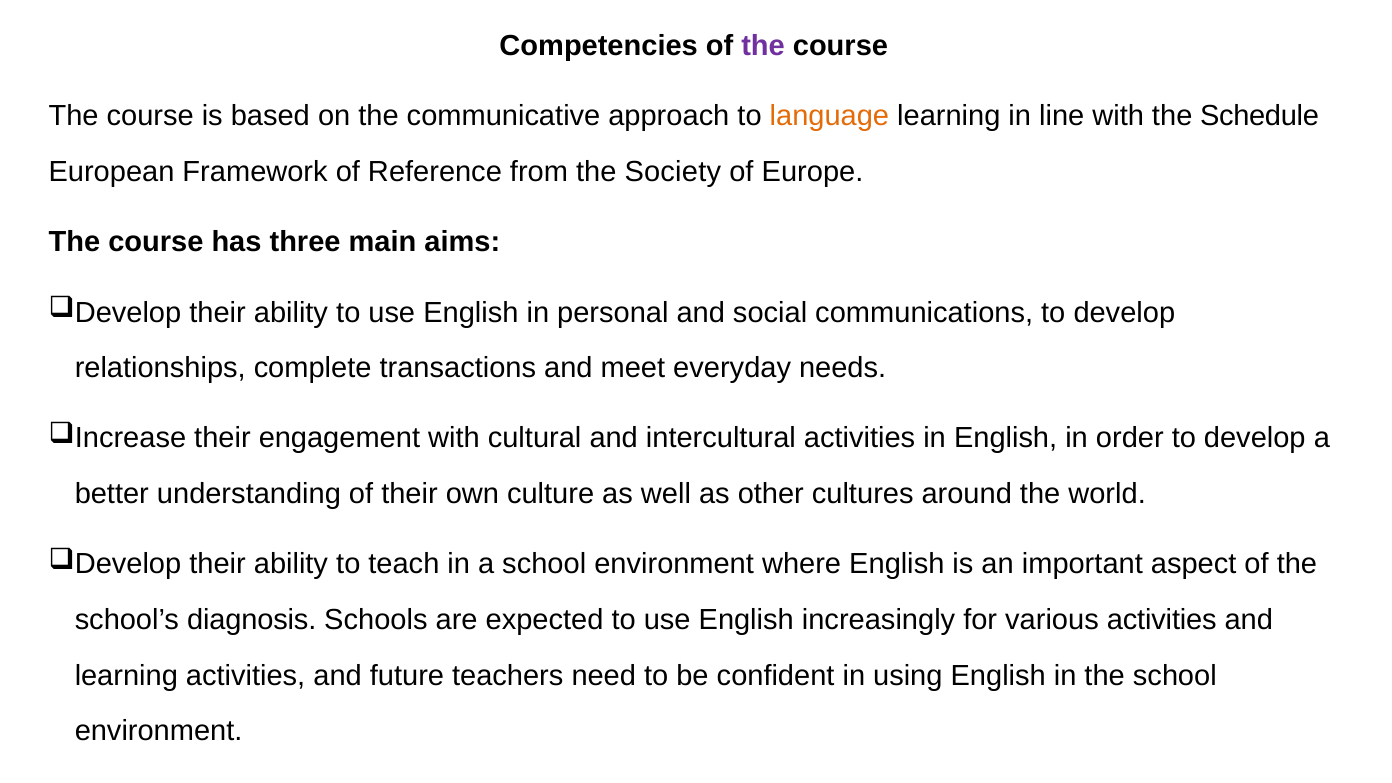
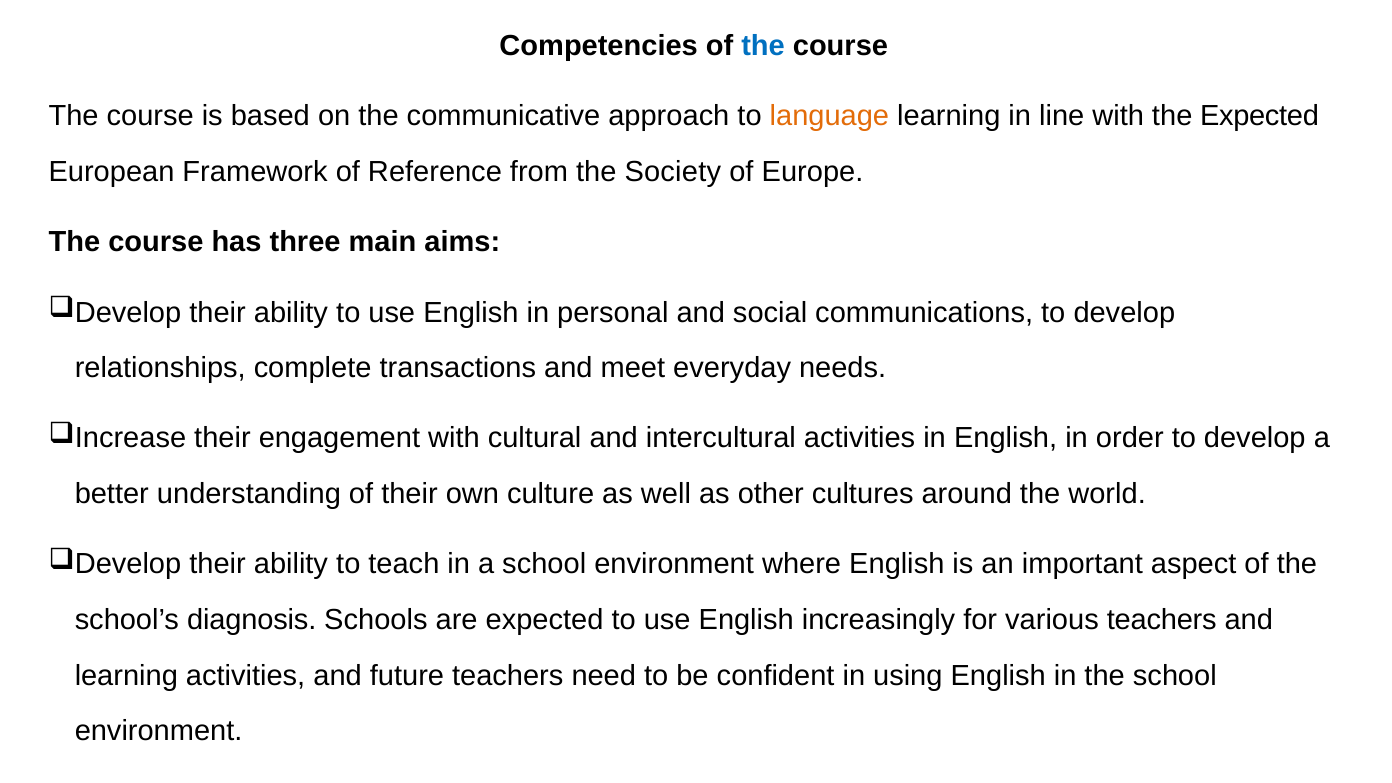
the colour: purple -> blue (763, 46)
the Schedule: Schedule -> Expected (1259, 116)
various activities: activities -> teachers (1162, 620)
